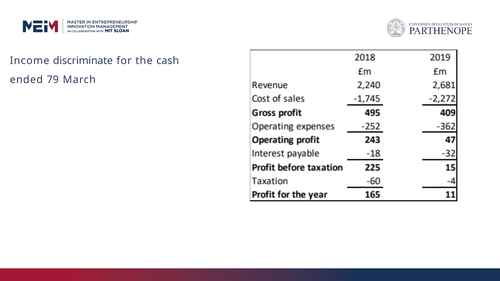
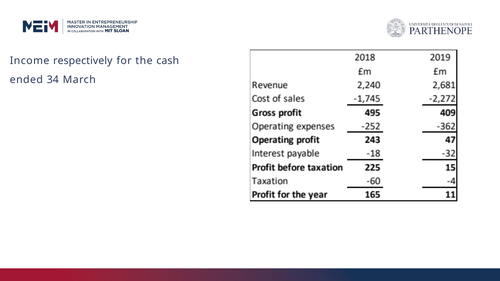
discriminate: discriminate -> respectively (83, 61)
79: 79 -> 34 (53, 80)
